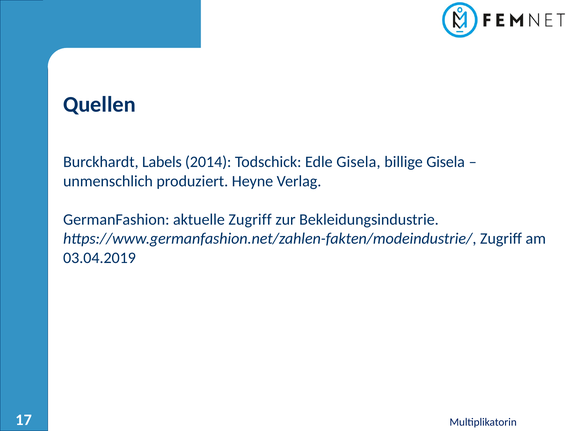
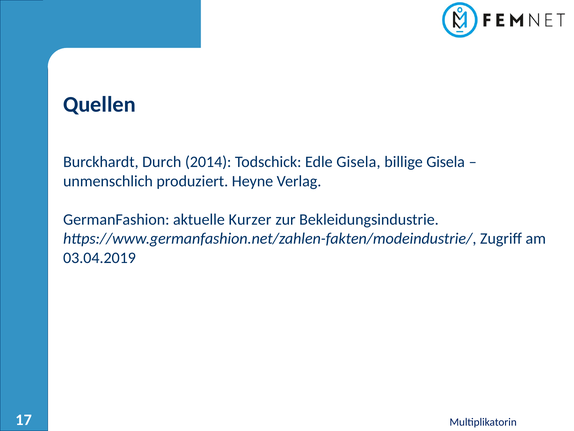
Labels: Labels -> Durch (162, 162)
aktuelle Zugriff: Zugriff -> Kurzer (250, 219)
